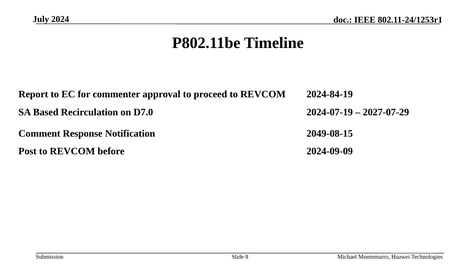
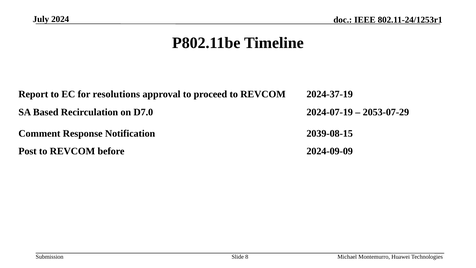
commenter: commenter -> resolutions (116, 94)
2024-84-19: 2024-84-19 -> 2024-37-19 (330, 94)
2027-07-29: 2027-07-29 -> 2053-07-29 (386, 112)
2049-08-15: 2049-08-15 -> 2039-08-15 (330, 133)
